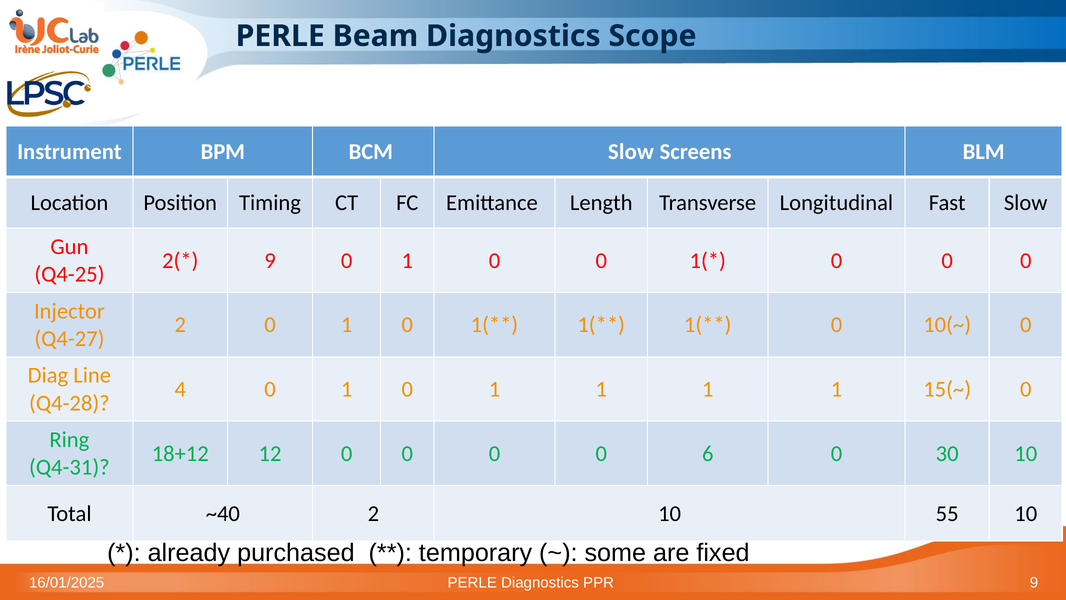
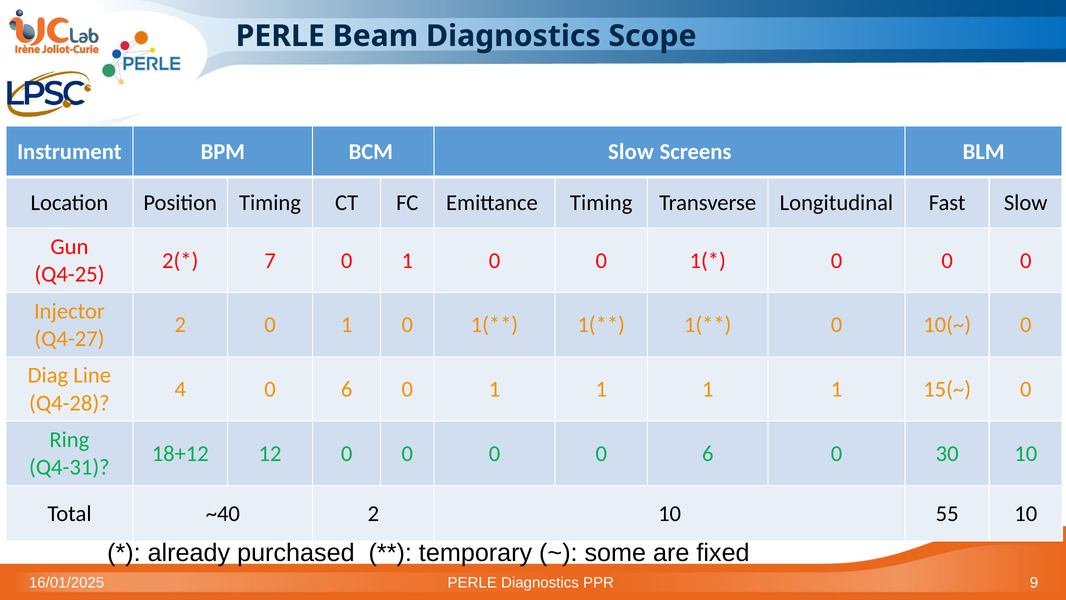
Emittance Length: Length -> Timing (601, 203)
9: 9 -> 7 (270, 260)
4 0 1: 1 -> 6 (347, 389)
